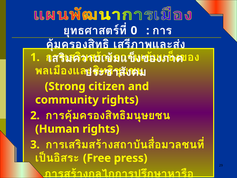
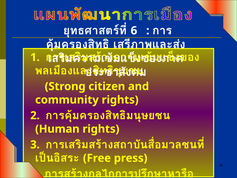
0: 0 -> 6 (134, 31)
